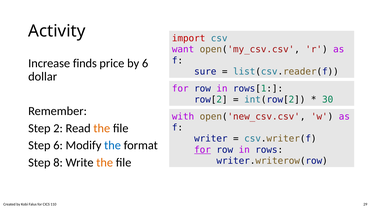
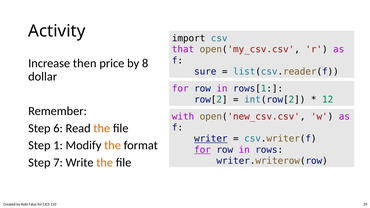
import colour: red -> black (189, 38)
want: want -> that (183, 49)
finds: finds -> then (85, 63)
by 6: 6 -> 8 (145, 63)
30: 30 -> 12 (328, 100)
2: 2 -> 6 (58, 128)
writer underline: none -> present (211, 139)
Step 6: 6 -> 1 (58, 145)
the colour: blue -> orange (113, 145)
8: 8 -> 7 (58, 163)
